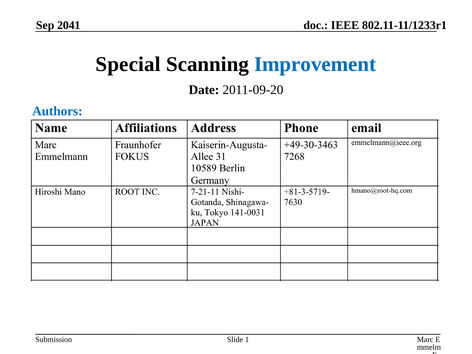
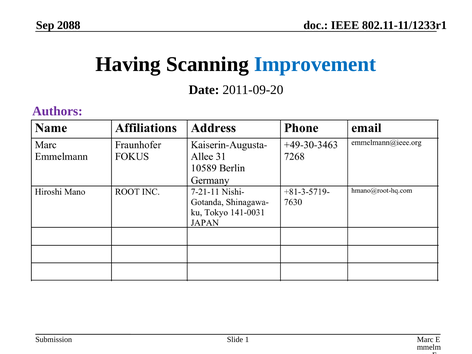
2041: 2041 -> 2088 (69, 25)
Special: Special -> Having (128, 64)
Authors colour: blue -> purple (57, 111)
